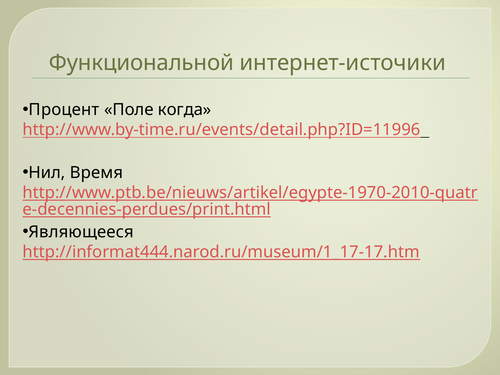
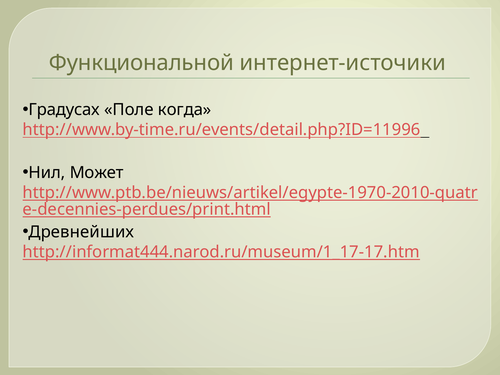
Процент: Процент -> Градусах (64, 110)
Время: Время -> Может (97, 173)
Являющееся: Являющееся -> Древнейших (81, 232)
